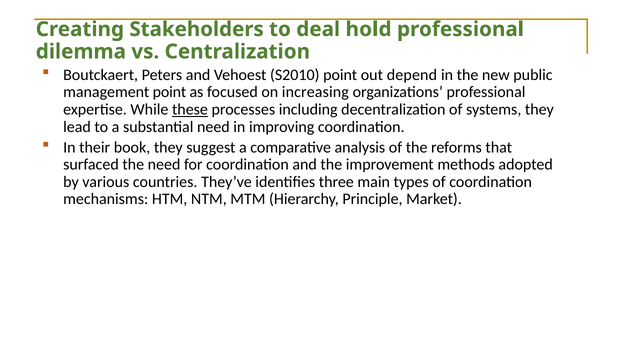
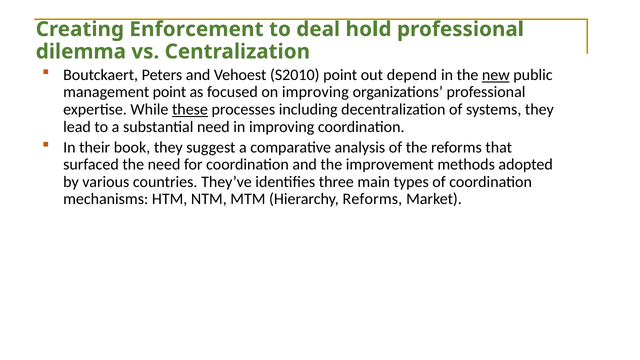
Stakeholders: Stakeholders -> Enforcement (196, 29)
new underline: none -> present (496, 75)
on increasing: increasing -> improving (315, 92)
Hierarchy Principle: Principle -> Reforms (372, 199)
